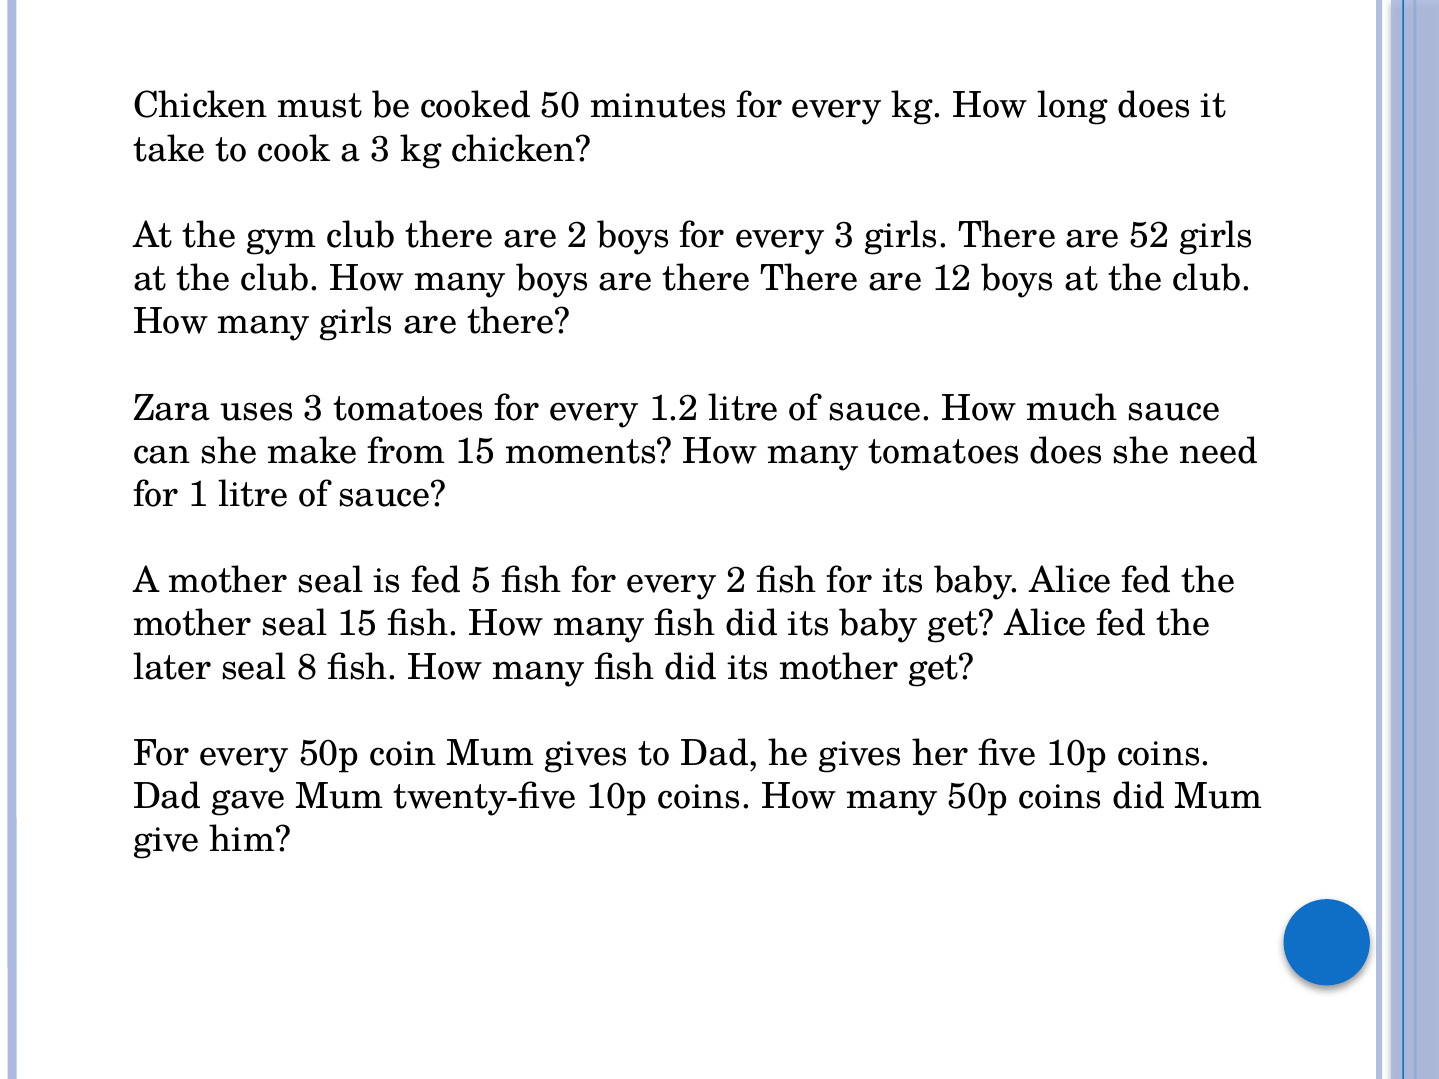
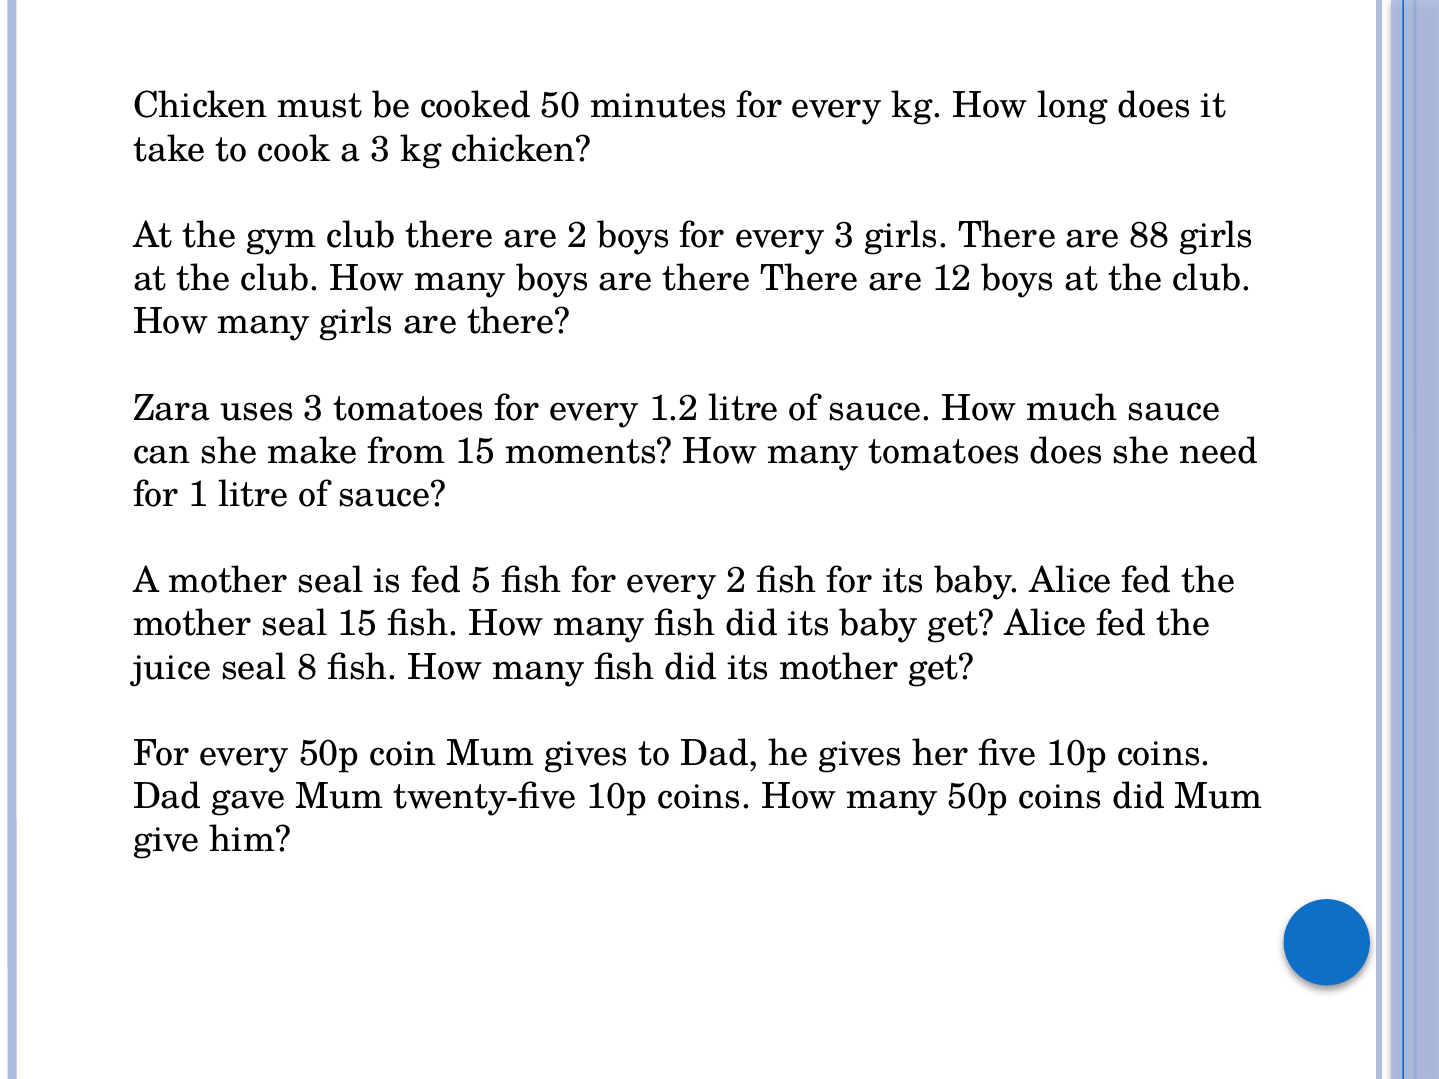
52: 52 -> 88 (1150, 236)
later: later -> juice (172, 667)
